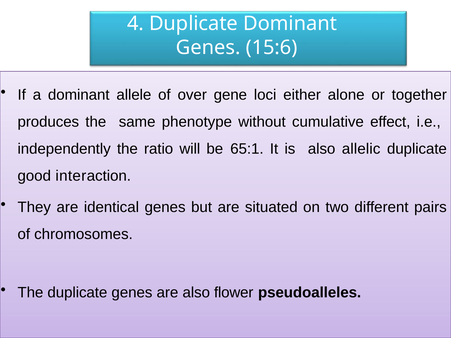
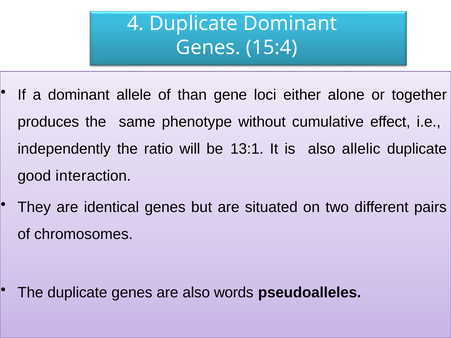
15:6: 15:6 -> 15:4 (272, 47)
over: over -> than (192, 95)
65:1: 65:1 -> 13:1 (247, 149)
flower: flower -> words (234, 293)
